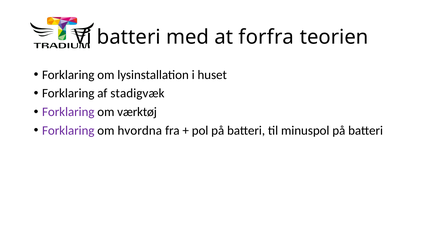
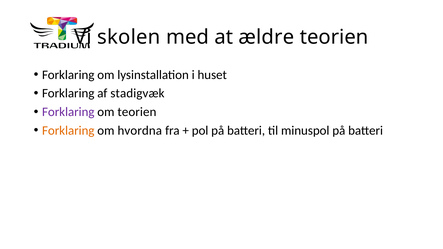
Vi batteri: batteri -> skolen (129, 37)
forfra: forfra -> ældre (266, 37)
om værktøj: værktøj -> teorien (137, 112)
Forklaring colour: purple -> orange (68, 131)
